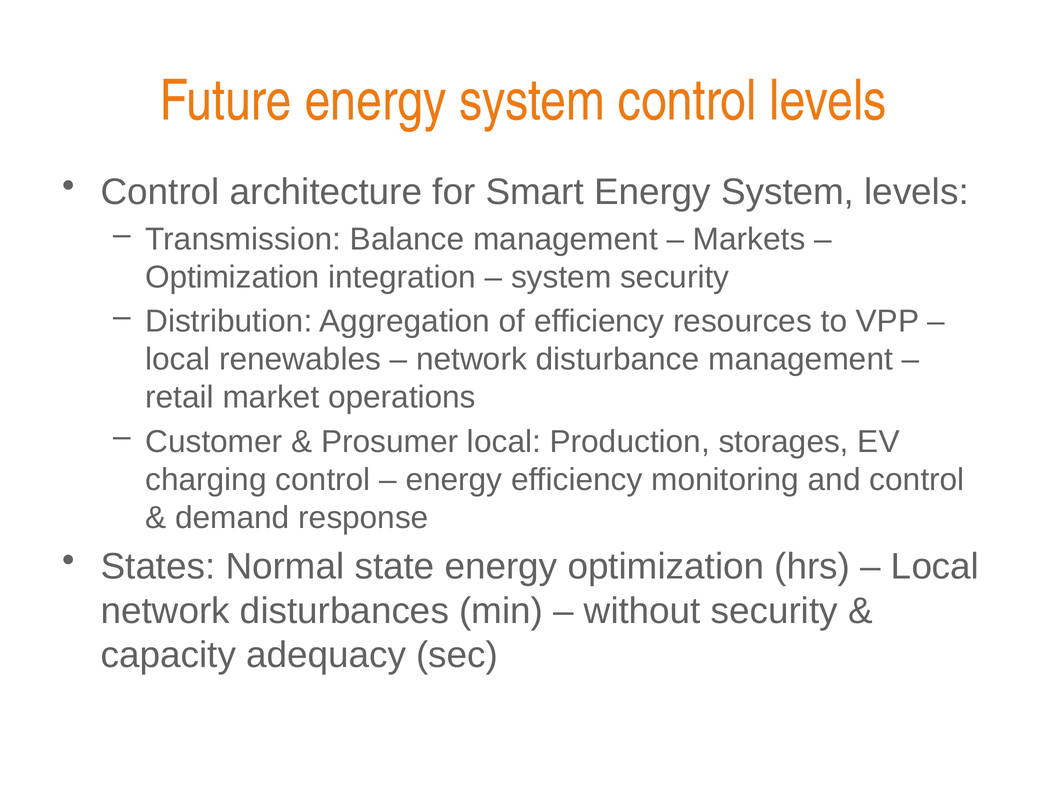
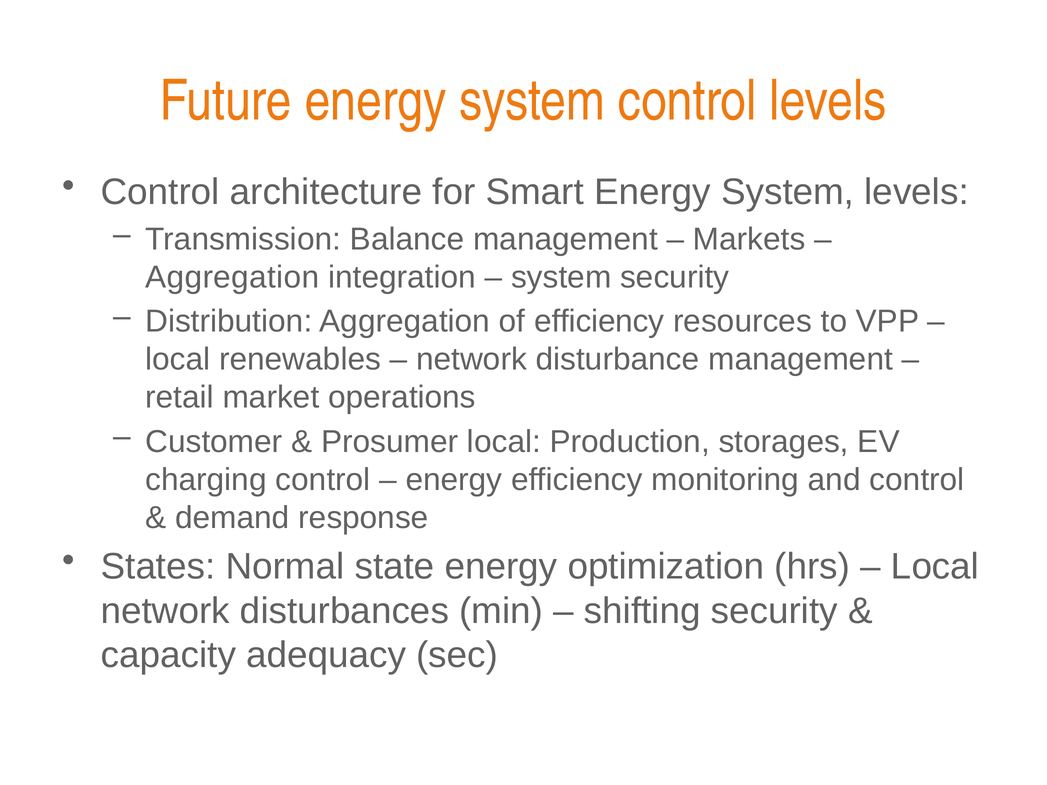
Optimization: Optimization -> Aggregation (232, 277)
without: without -> shifting (642, 611)
